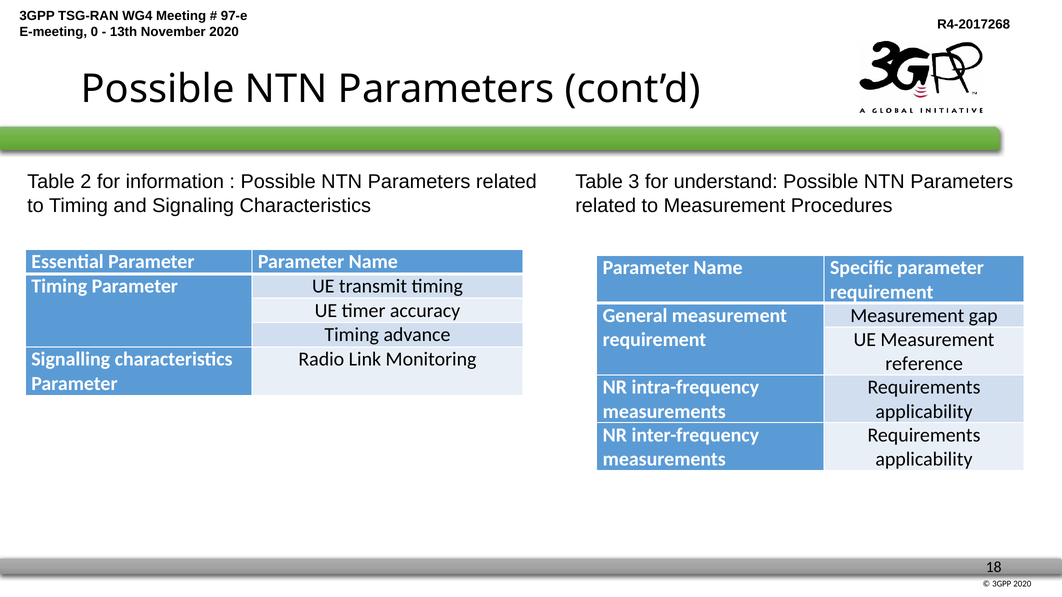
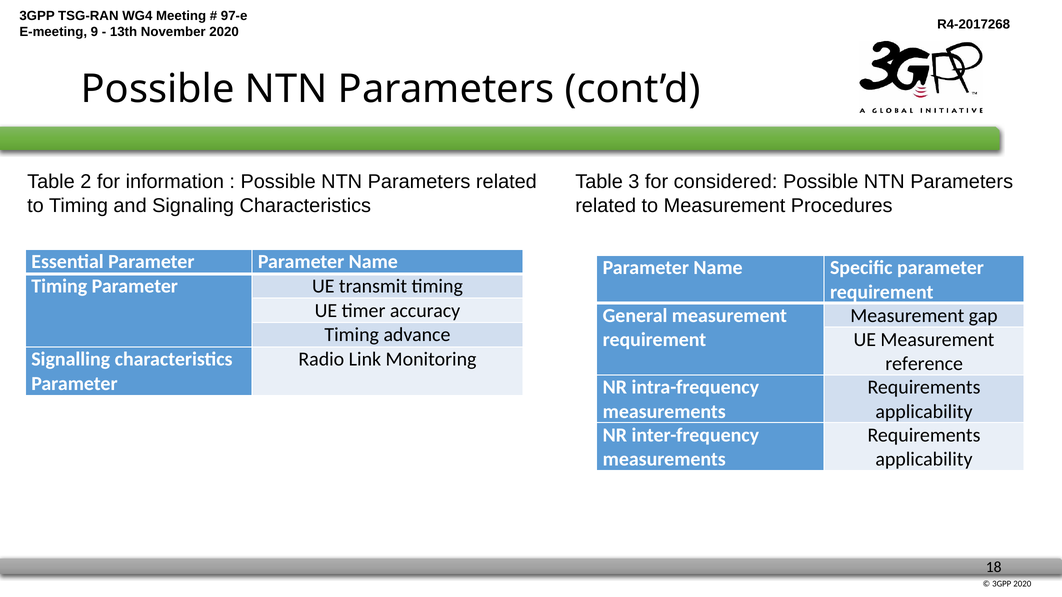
0: 0 -> 9 (94, 32)
understand: understand -> considered (726, 182)
